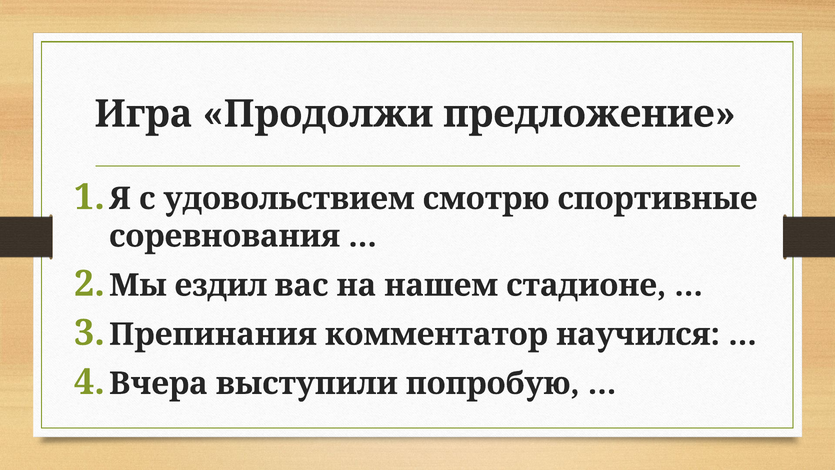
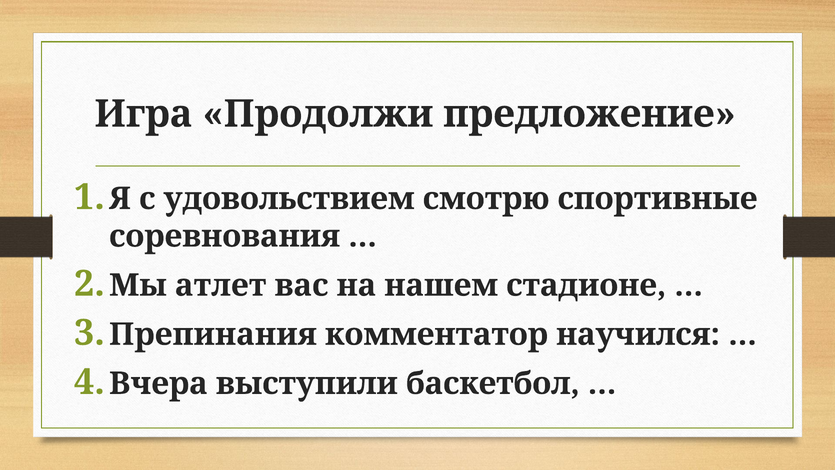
ездил: ездил -> атлет (221, 285)
попробую: попробую -> баскетбол (493, 383)
